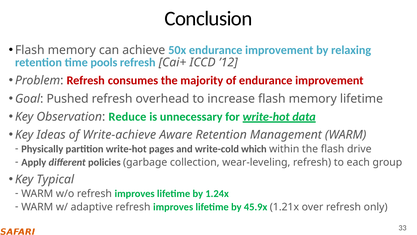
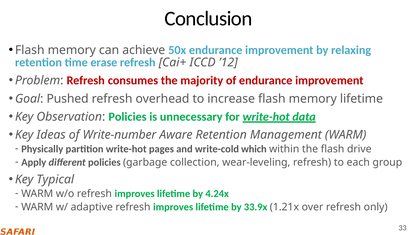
pools: pools -> erase (104, 62)
Observation Reduce: Reduce -> Policies (128, 117)
Write-achieve: Write-achieve -> Write-number (119, 135)
1.24x: 1.24x -> 4.24x (217, 193)
45.9x: 45.9x -> 33.9x (256, 207)
